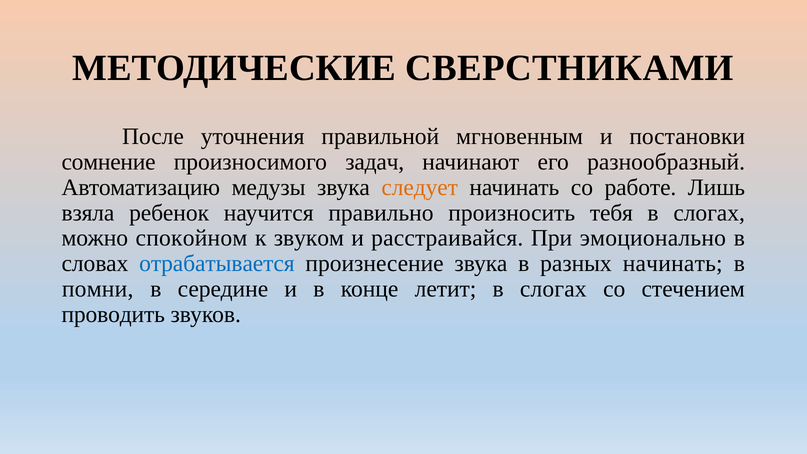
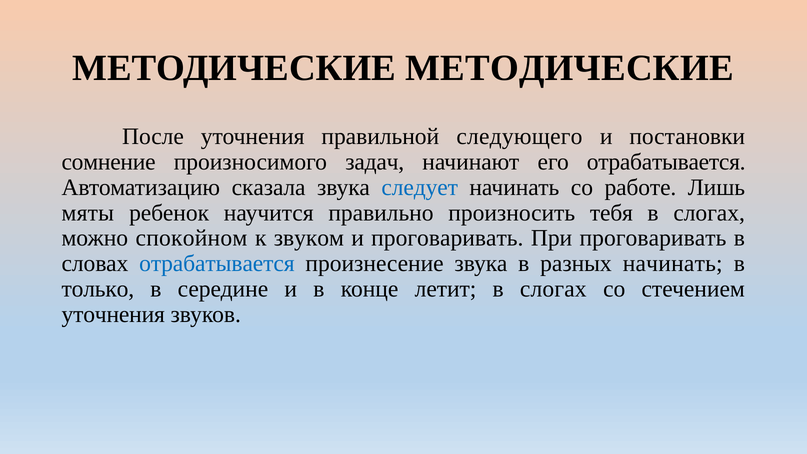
МЕТОДИЧЕСКИЕ СВЕРСТНИКАМИ: СВЕРСТНИКАМИ -> МЕТОДИЧЕСКИЕ (569, 68)
мгновенным: мгновенным -> следующего (519, 136)
его разнообразный: разнообразный -> отрабатывается (666, 162)
медузы: медузы -> сказала (269, 187)
следует colour: orange -> blue (420, 187)
взяла: взяла -> мяты (88, 213)
и расстраивайся: расстраивайся -> проговаривать (447, 238)
При эмоционально: эмоционально -> проговаривать (653, 238)
помни: помни -> только (98, 289)
проводить: проводить -> уточнения (113, 314)
